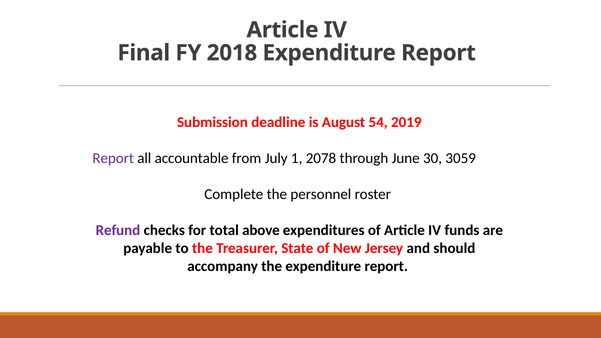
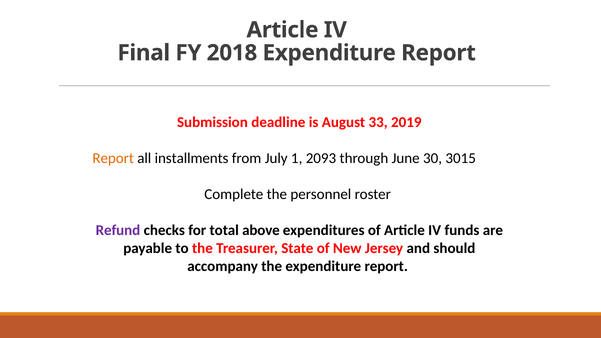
54: 54 -> 33 (378, 122)
Report colour: purple -> orange (113, 158)
accountable: accountable -> installments (192, 158)
2078: 2078 -> 2093 (321, 158)
3059: 3059 -> 3015 (461, 158)
